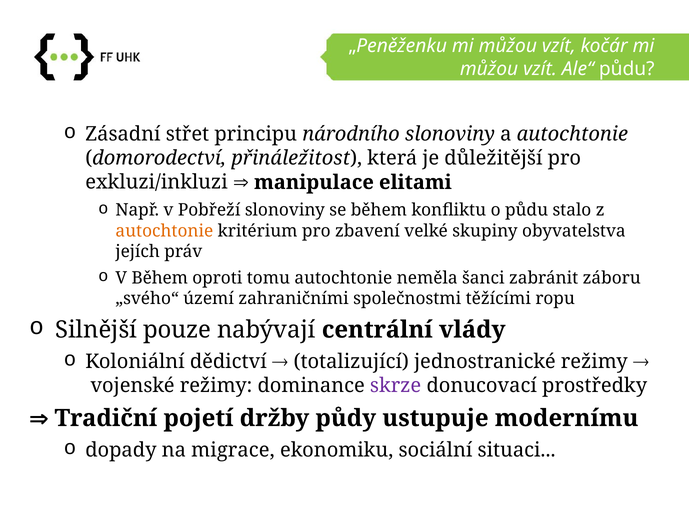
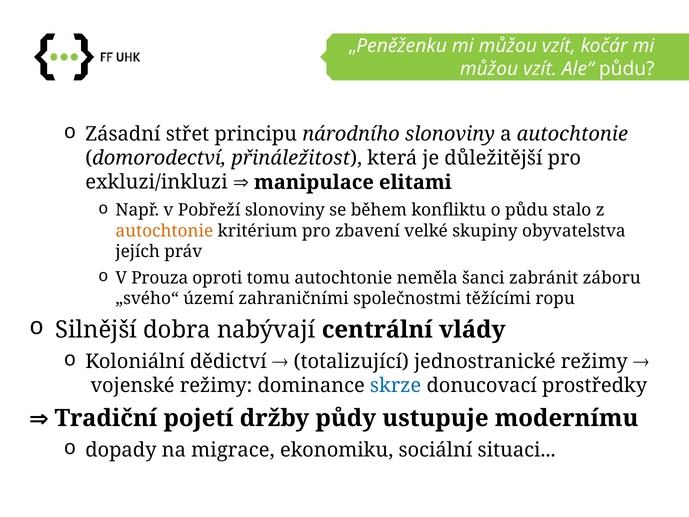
V Během: Během -> Prouza (160, 278)
pouze: pouze -> dobra (177, 330)
skrze colour: purple -> blue (396, 386)
